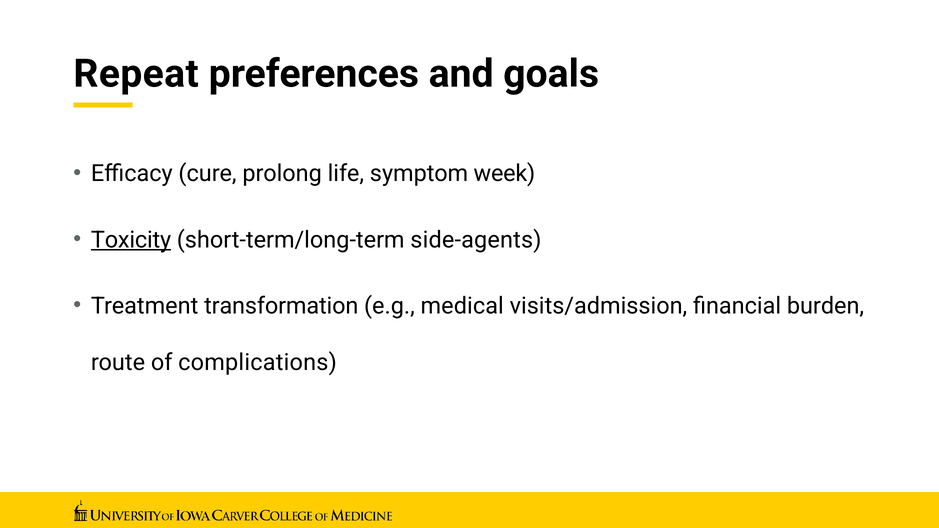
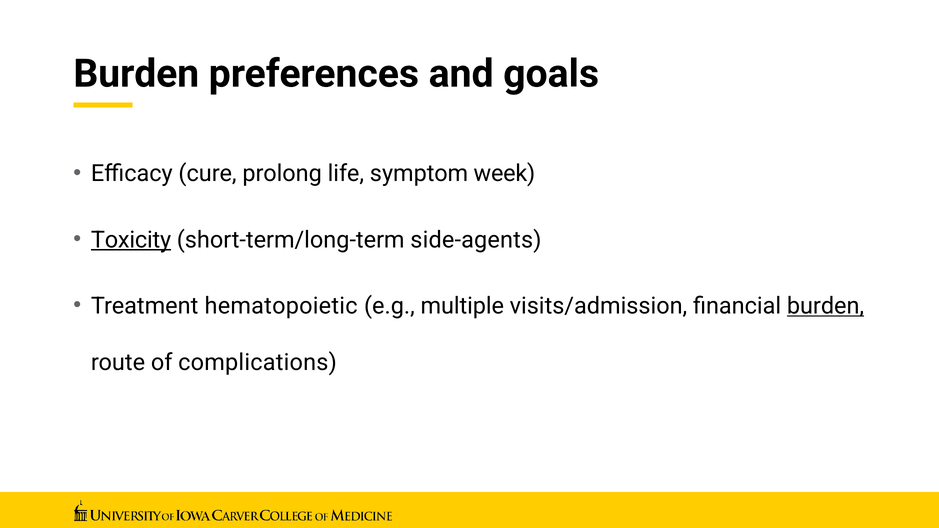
Repeat: Repeat -> Burden (136, 74)
transformation: transformation -> hematopoietic (281, 306)
medical: medical -> multiple (462, 306)
burden underline: none -> present (825, 306)
